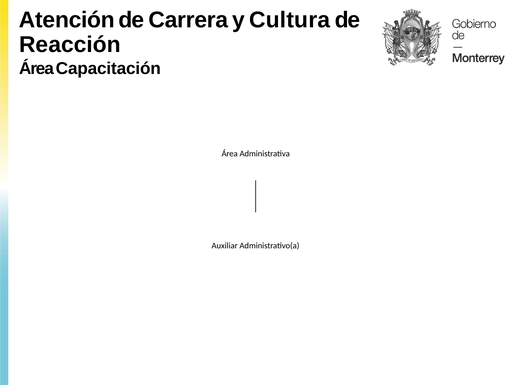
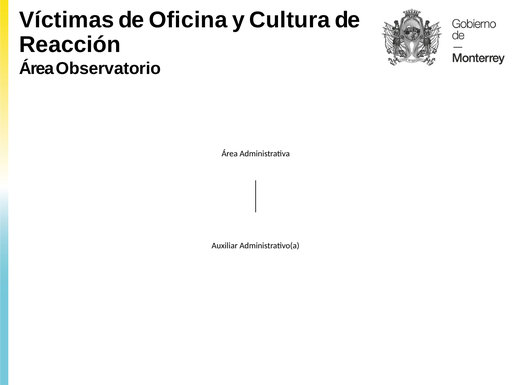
Atención: Atención -> Víctimas (67, 20)
Carrera: Carrera -> Oficina (188, 20)
Capacitación: Capacitación -> Observatorio (108, 69)
